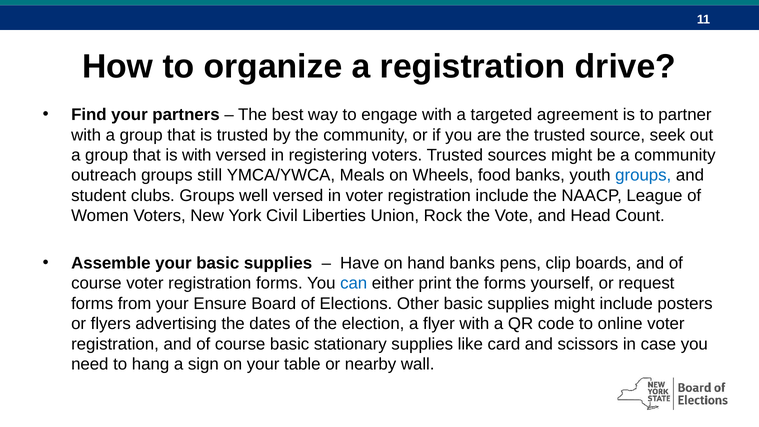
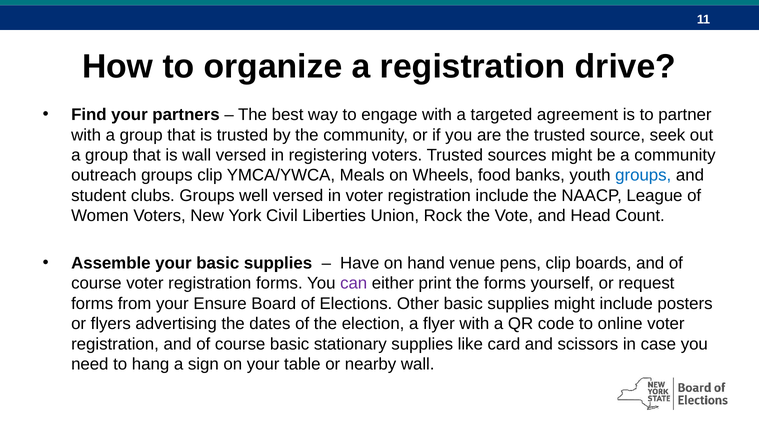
is with: with -> wall (197, 155)
groups still: still -> clip (210, 175)
hand banks: banks -> venue (472, 263)
can colour: blue -> purple (354, 283)
